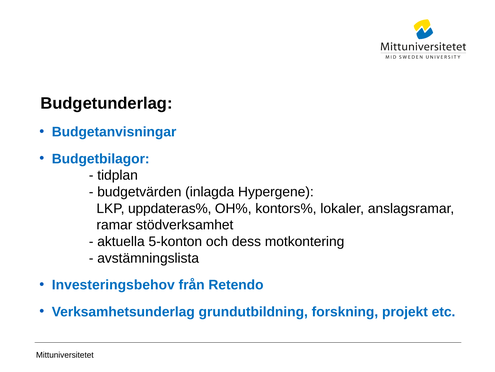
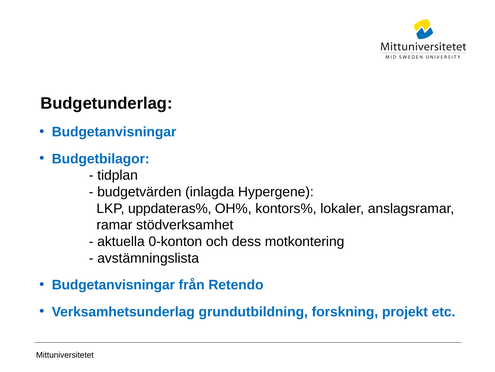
5-konton: 5-konton -> 0-konton (175, 241)
Investeringsbehov: Investeringsbehov -> Budgetanvisningar (113, 284)
